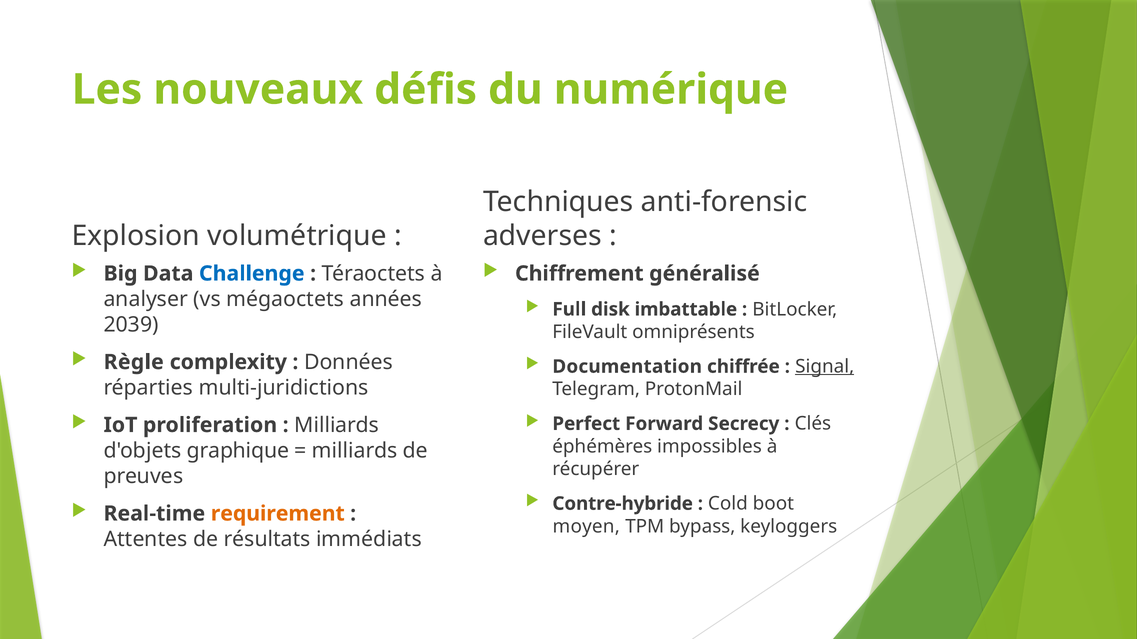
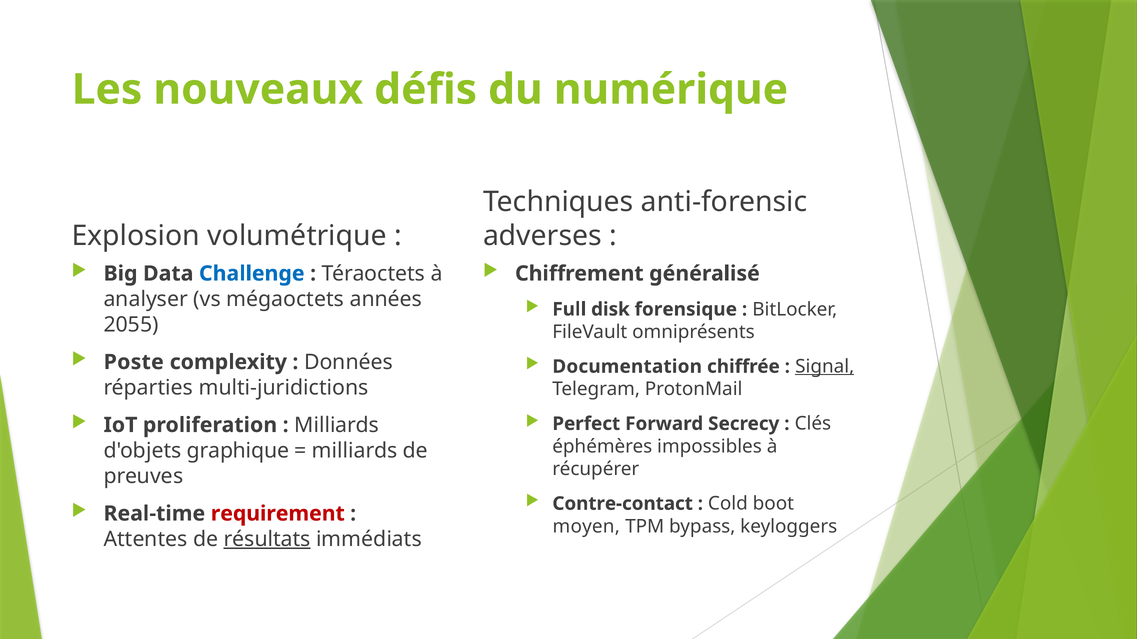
imbattable: imbattable -> forensique (686, 310)
2039: 2039 -> 2055 (131, 325)
Règle: Règle -> Poste (134, 362)
Contre-hybride: Contre-hybride -> Contre-contact (623, 504)
requirement colour: orange -> red (278, 514)
résultats underline: none -> present (267, 540)
